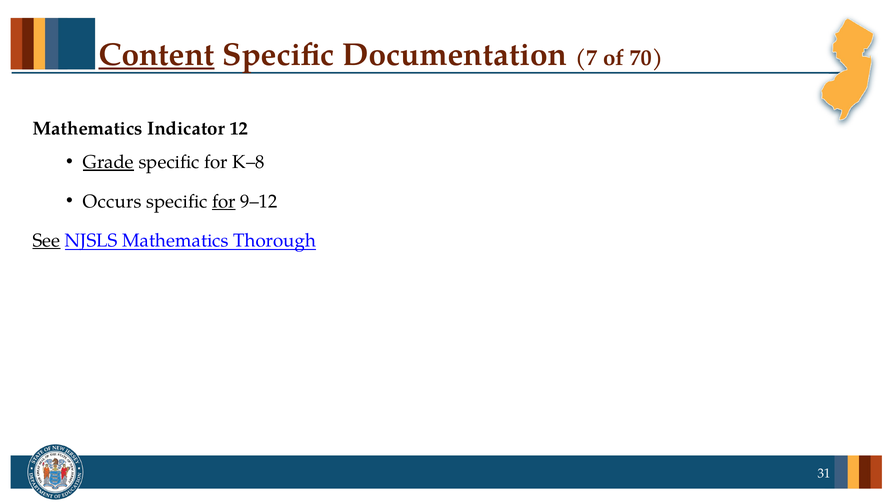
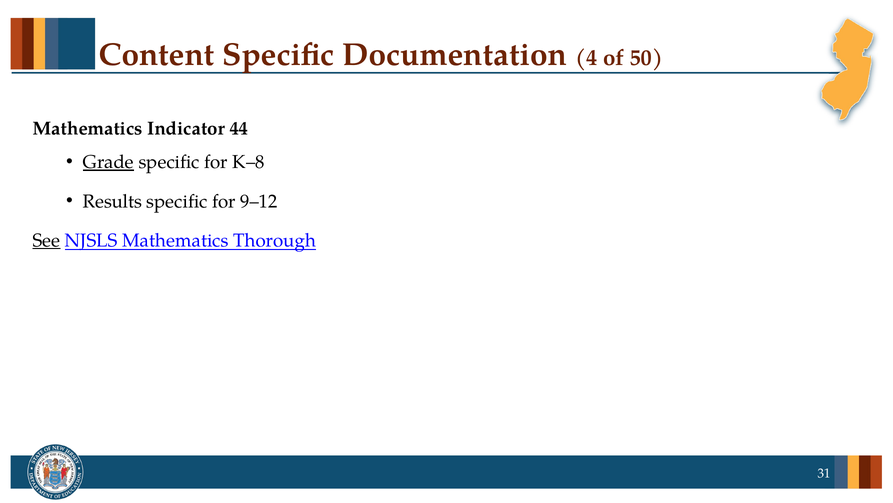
Content underline: present -> none (157, 55)
7: 7 -> 4 (586, 58)
70: 70 -> 50 (646, 58)
12: 12 -> 44 (239, 129)
Occurs: Occurs -> Results (112, 201)
for underline: present -> none (224, 201)
